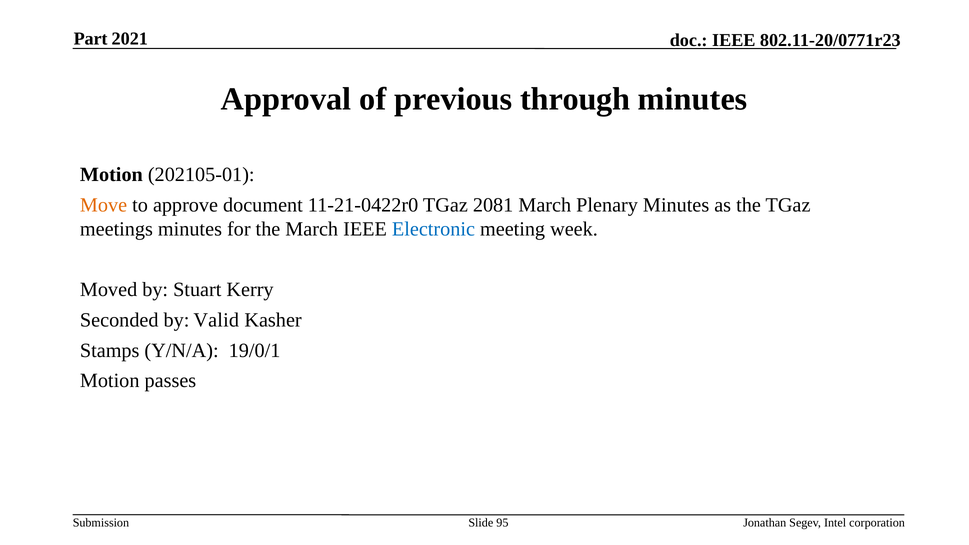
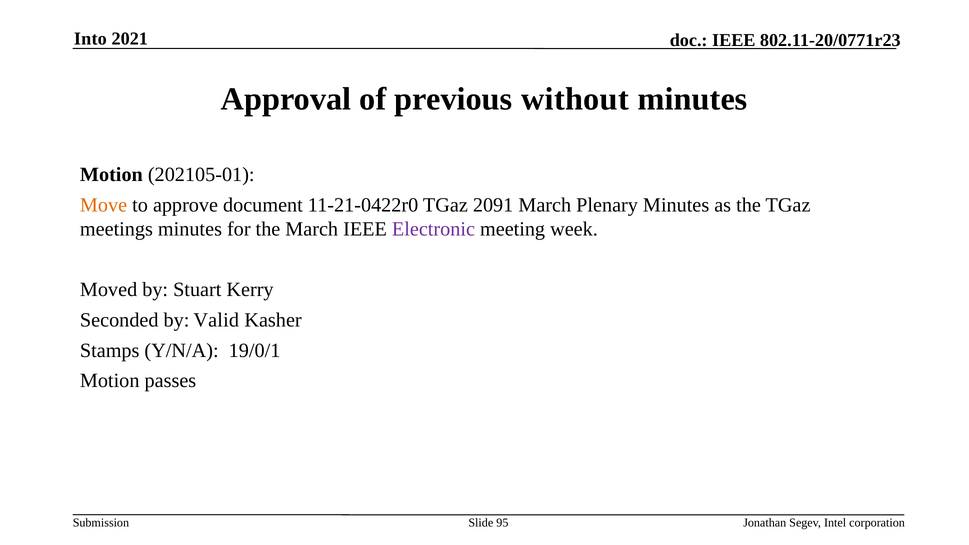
Part: Part -> Into (90, 39)
through: through -> without (575, 99)
2081: 2081 -> 2091 (493, 205)
Electronic colour: blue -> purple (433, 229)
